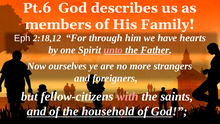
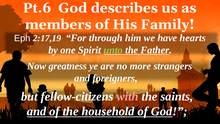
2:18,12: 2:18,12 -> 2:17,19 (47, 38)
unto colour: pink -> light green (113, 50)
ourselves: ourselves -> greatness (68, 66)
